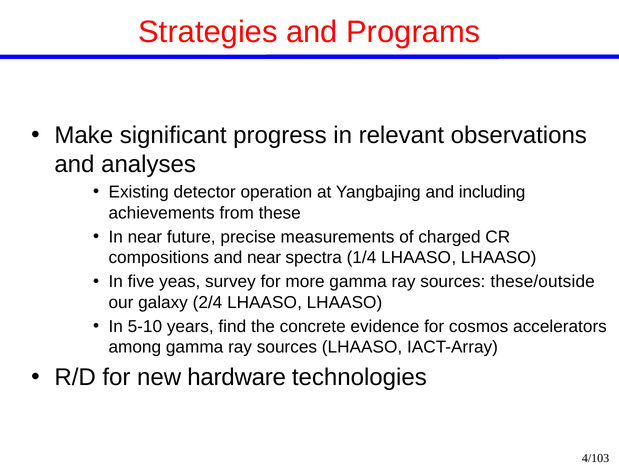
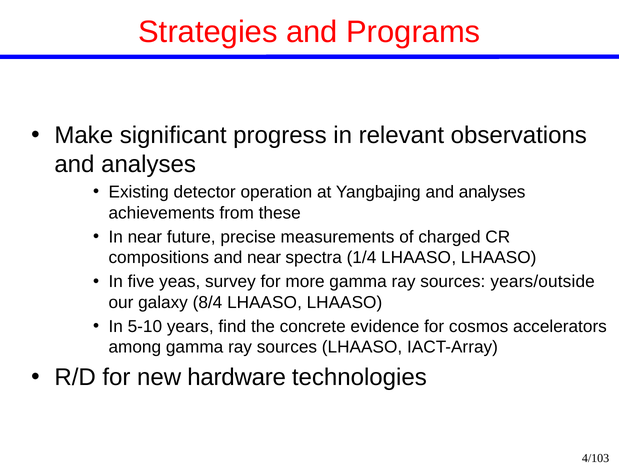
Yangbajing and including: including -> analyses (492, 192)
these/outside: these/outside -> years/outside (543, 281)
2/4: 2/4 -> 8/4 (207, 302)
